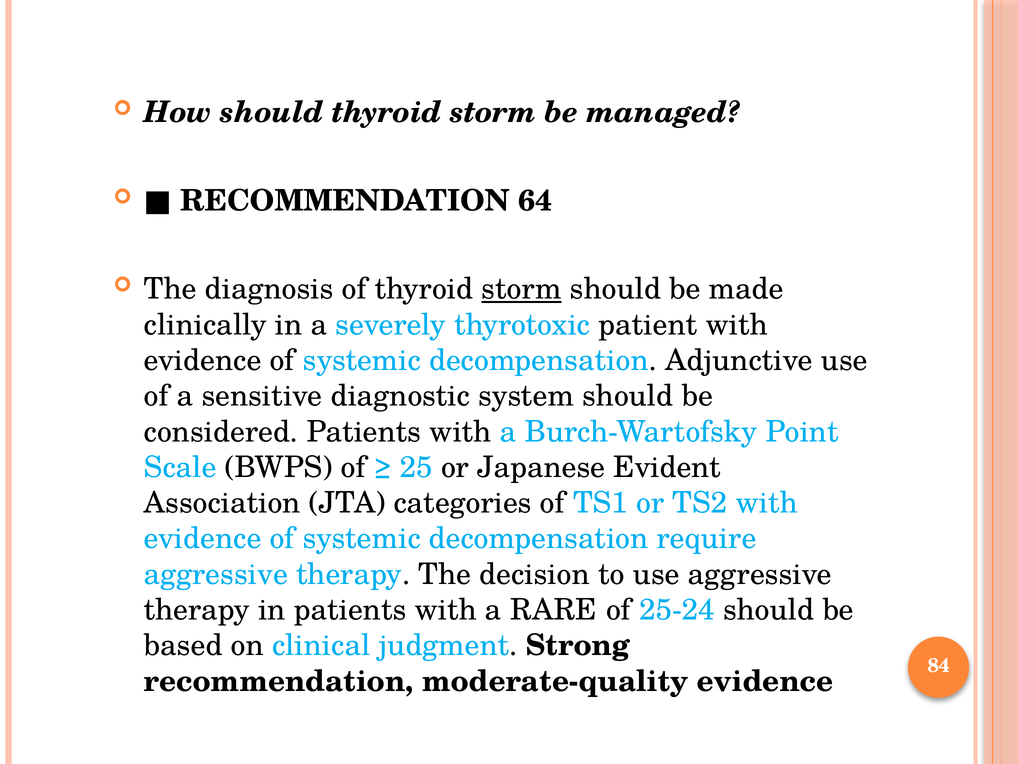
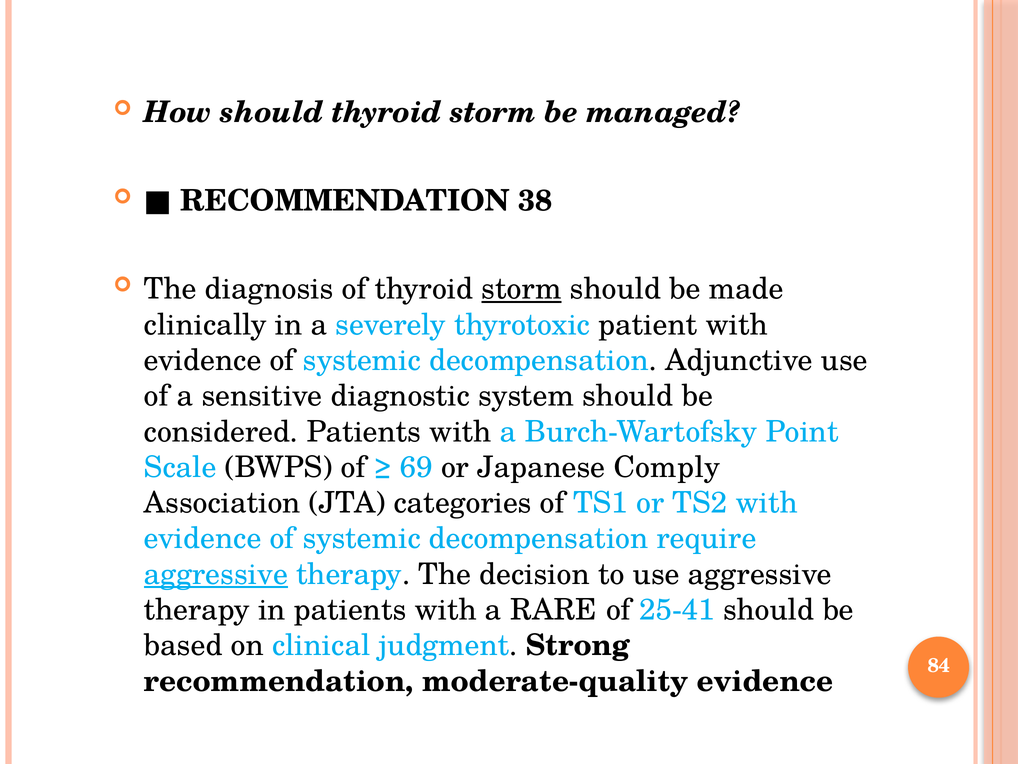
64: 64 -> 38 (535, 201)
25: 25 -> 69 (416, 467)
Evident: Evident -> Comply (667, 467)
aggressive underline: none -> present (216, 574)
25-24: 25-24 -> 25-41 (677, 610)
